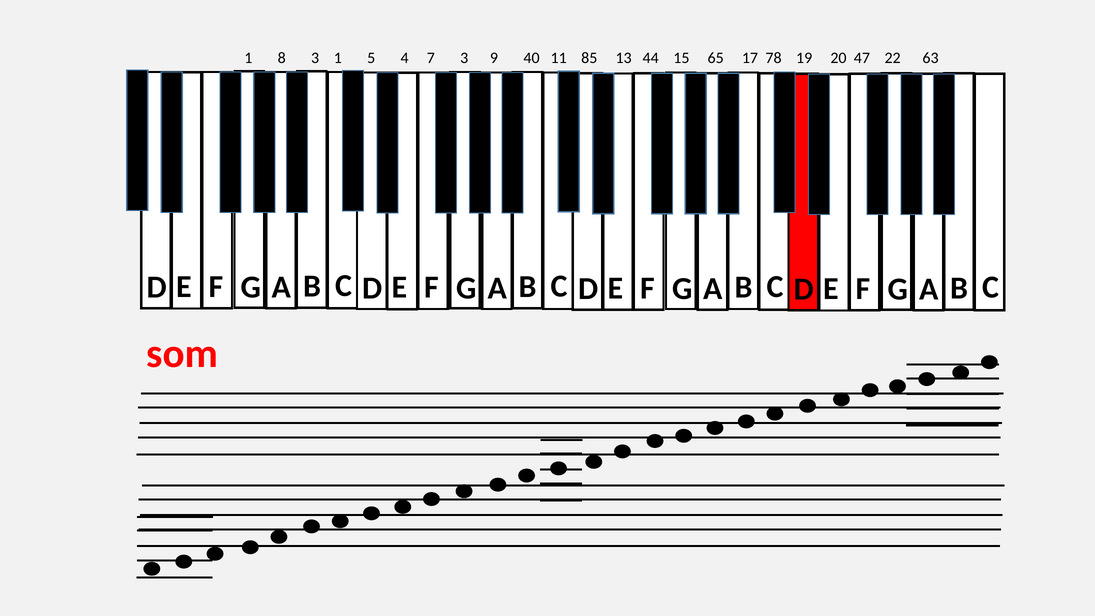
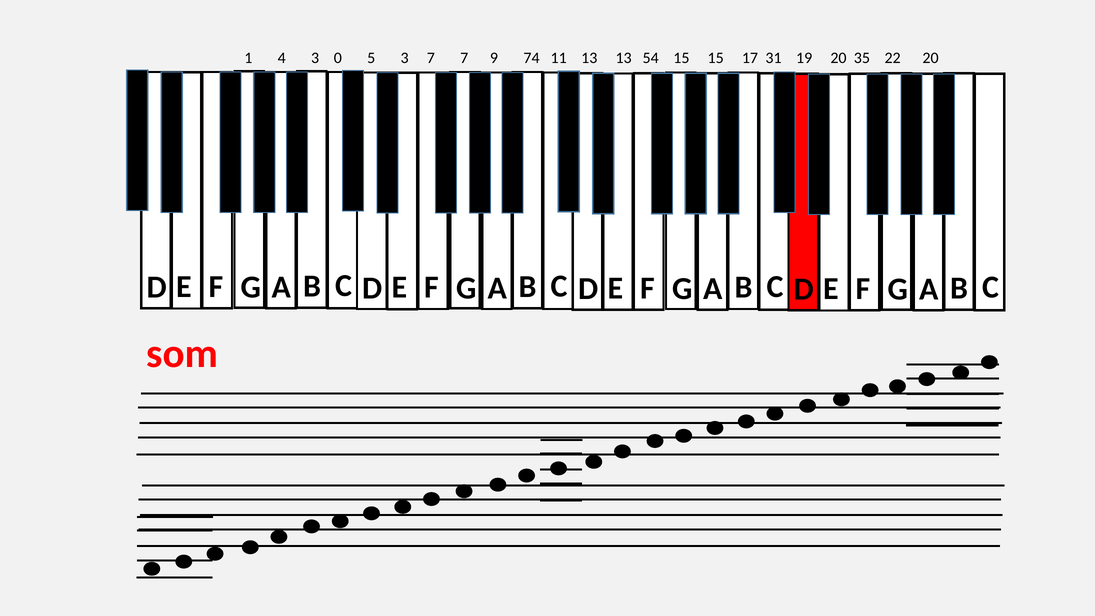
8: 8 -> 4 (282, 58)
3 1: 1 -> 0 (338, 58)
5 4: 4 -> 3 (405, 58)
7 3: 3 -> 7 (464, 58)
40: 40 -> 74 (532, 58)
11 85: 85 -> 13 (589, 58)
44: 44 -> 54 (651, 58)
15 65: 65 -> 15 (716, 58)
78: 78 -> 31 (774, 58)
47: 47 -> 35 (862, 58)
22 63: 63 -> 20 (931, 58)
